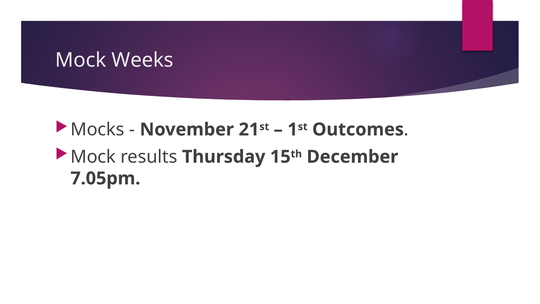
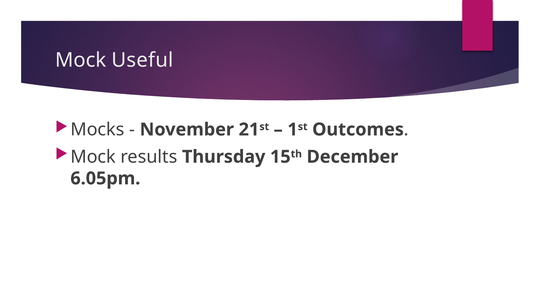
Weeks: Weeks -> Useful (142, 60)
7.05pm: 7.05pm -> 6.05pm (105, 178)
